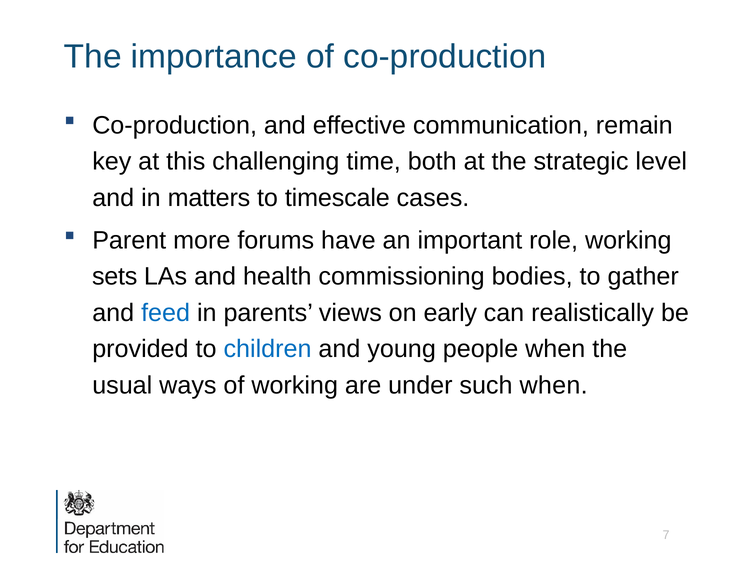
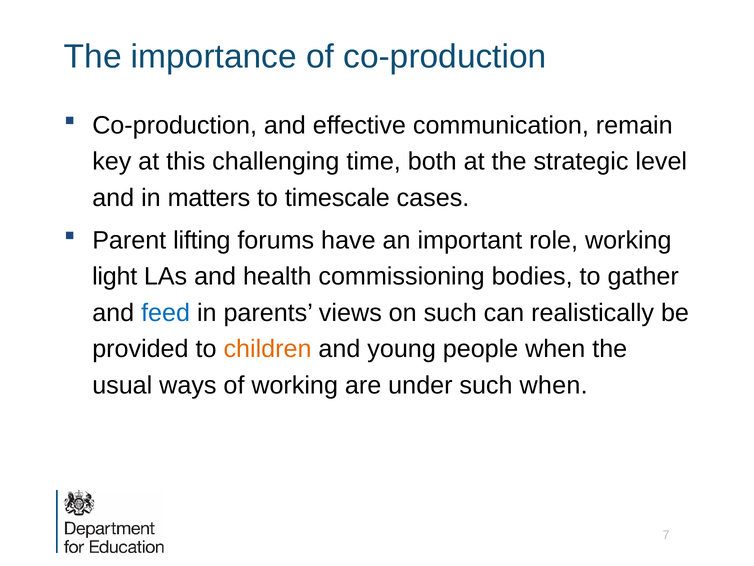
more: more -> lifting (202, 240)
sets: sets -> light (115, 276)
on early: early -> such (450, 313)
children colour: blue -> orange (268, 349)
